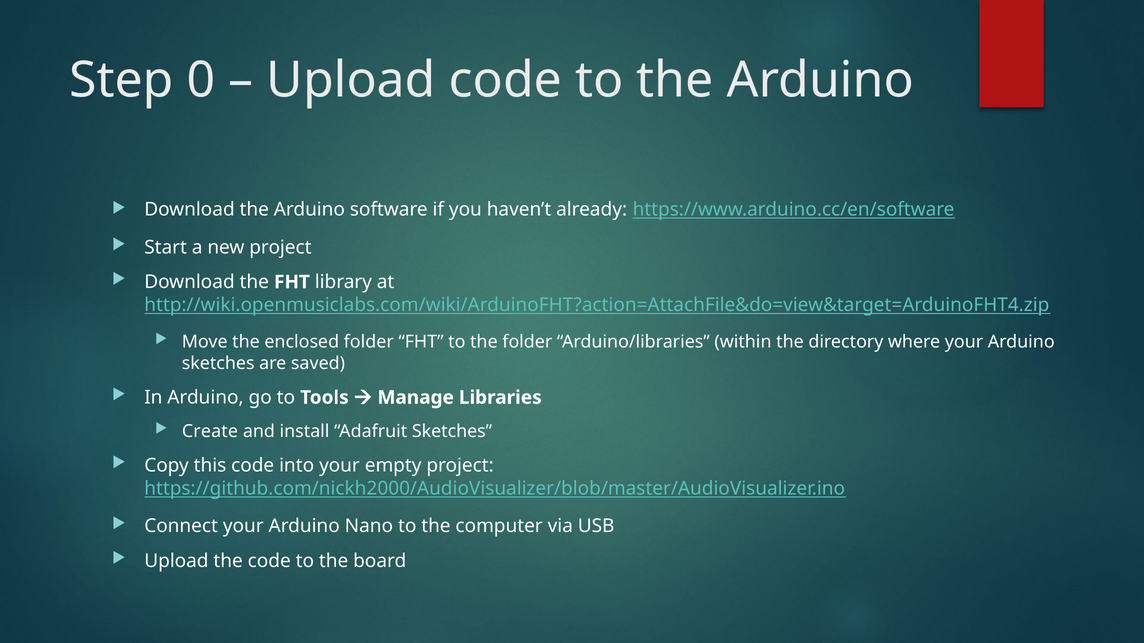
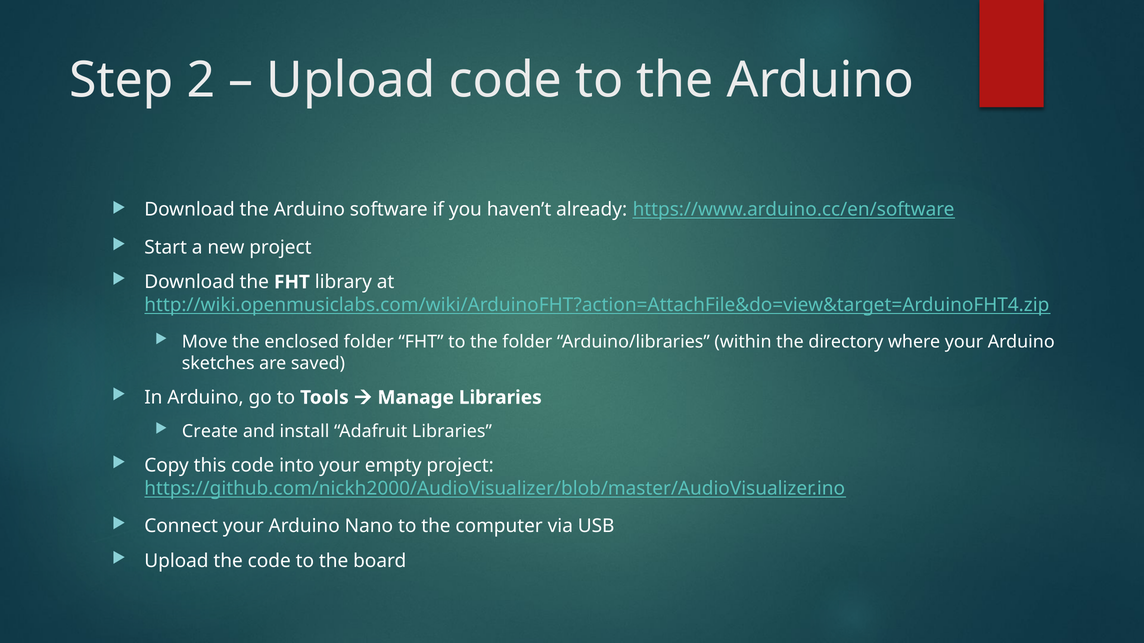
0: 0 -> 2 (201, 80)
Adafruit Sketches: Sketches -> Libraries (452, 432)
